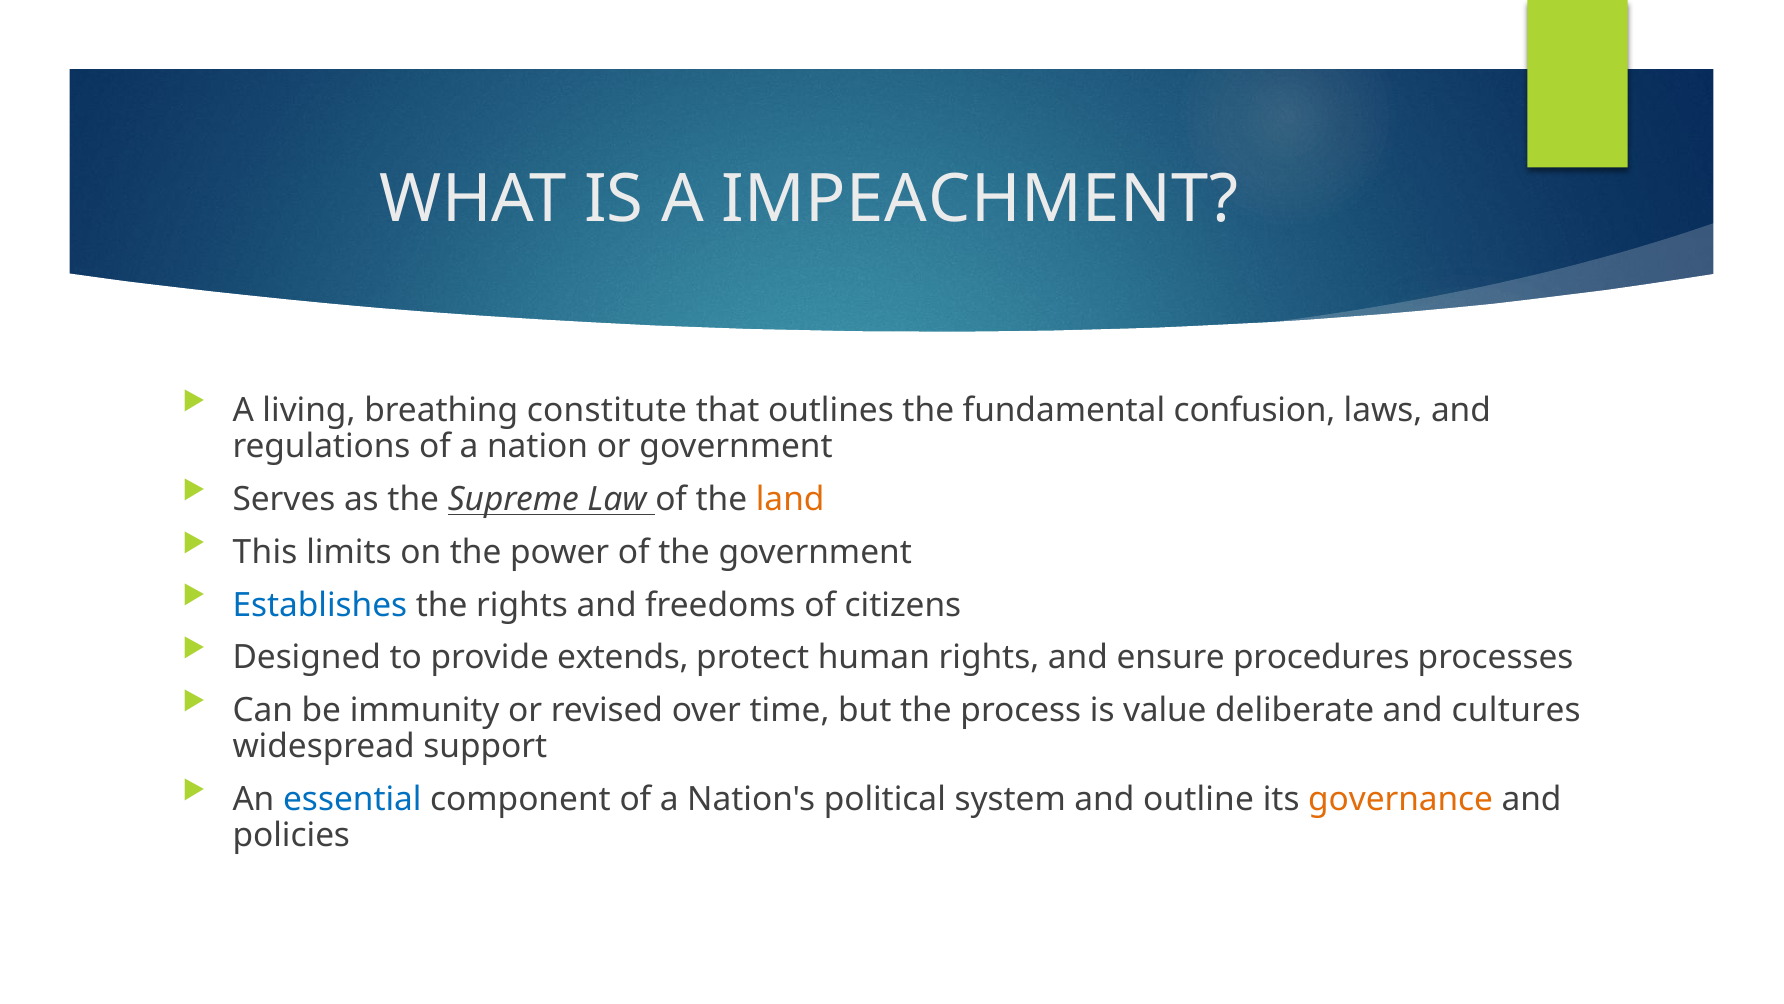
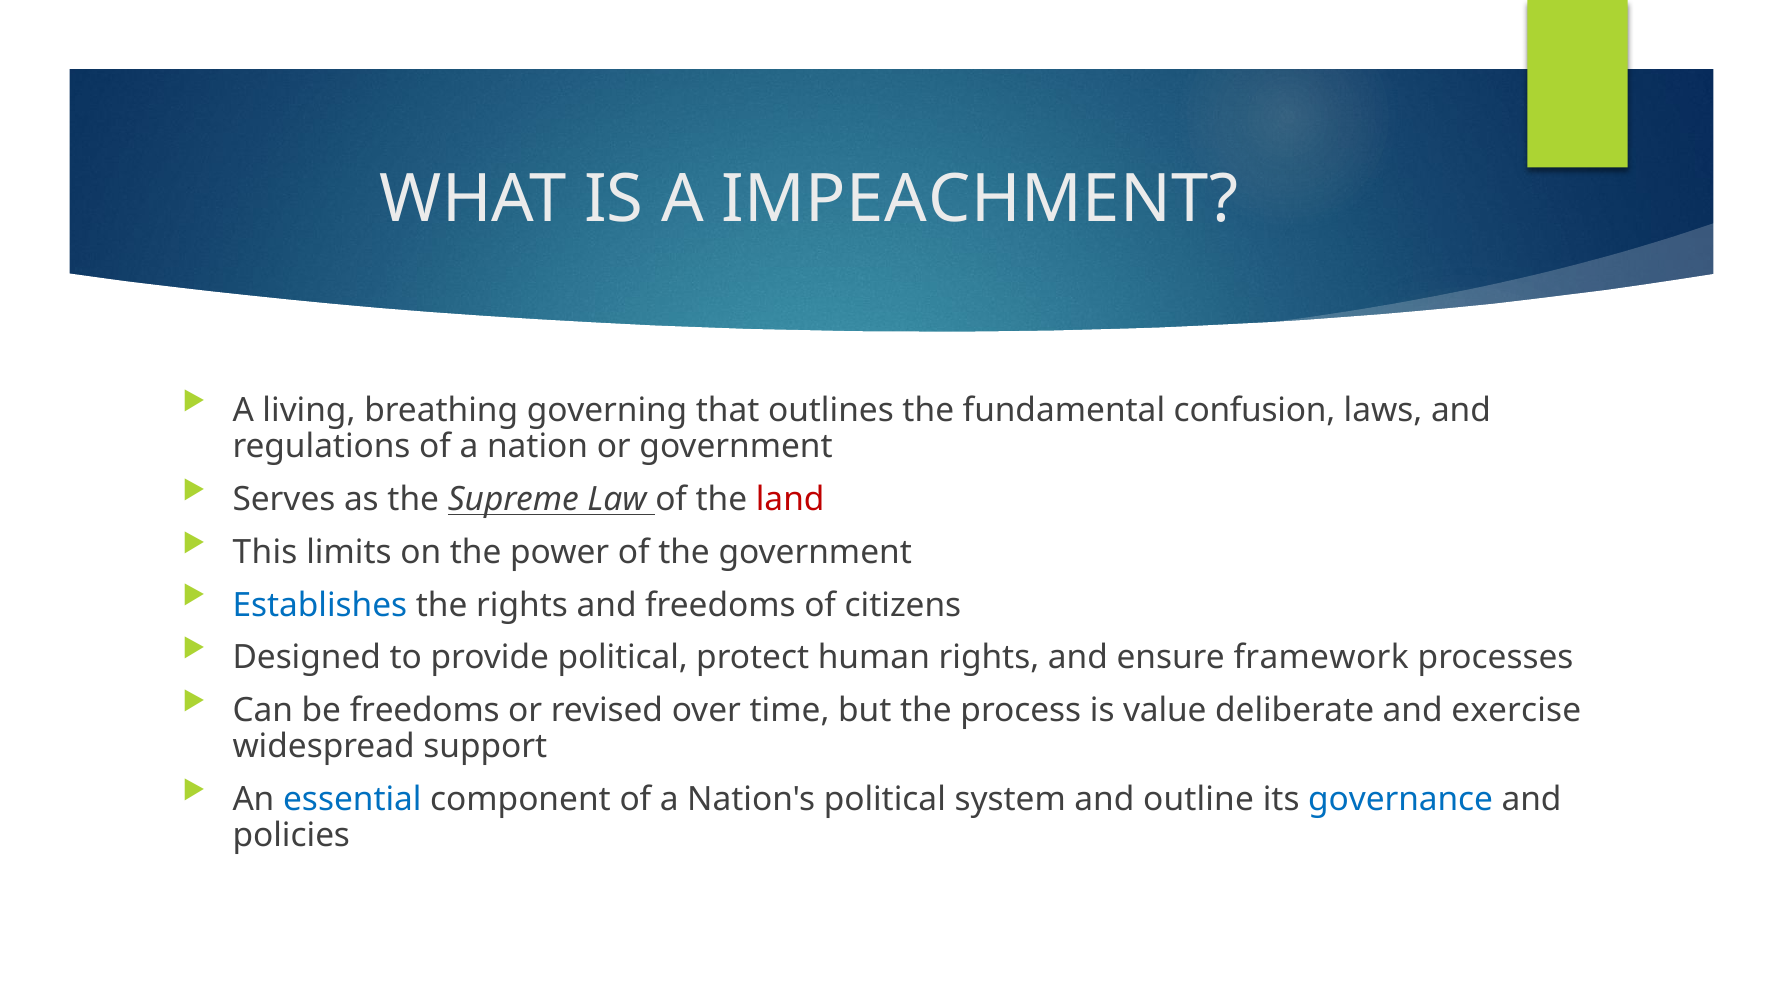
constitute: constitute -> governing (607, 410)
land colour: orange -> red (790, 499)
provide extends: extends -> political (623, 658)
procedures: procedures -> framework (1321, 658)
be immunity: immunity -> freedoms (425, 710)
cultures: cultures -> exercise (1516, 710)
governance colour: orange -> blue (1401, 799)
